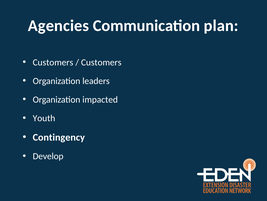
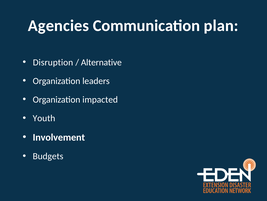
Customers: Customers -> Disruption (53, 62)
Customers: Customers -> Alternative (101, 62)
Contingency: Contingency -> Involvement (59, 137)
Develop: Develop -> Budgets (48, 156)
